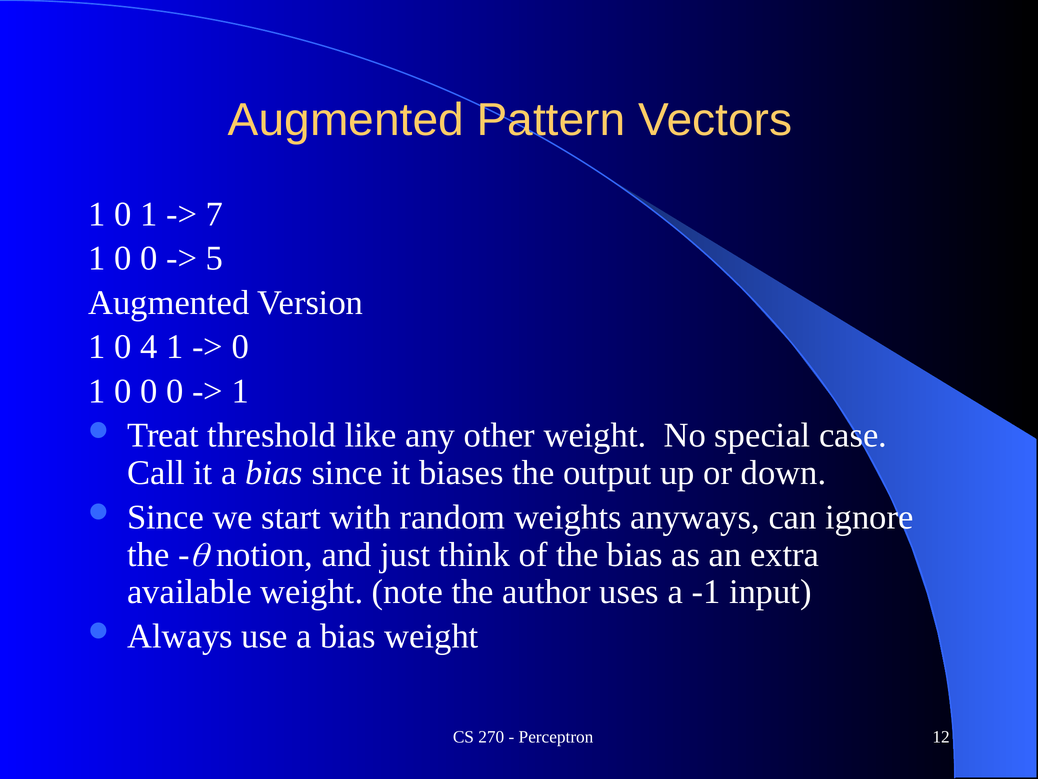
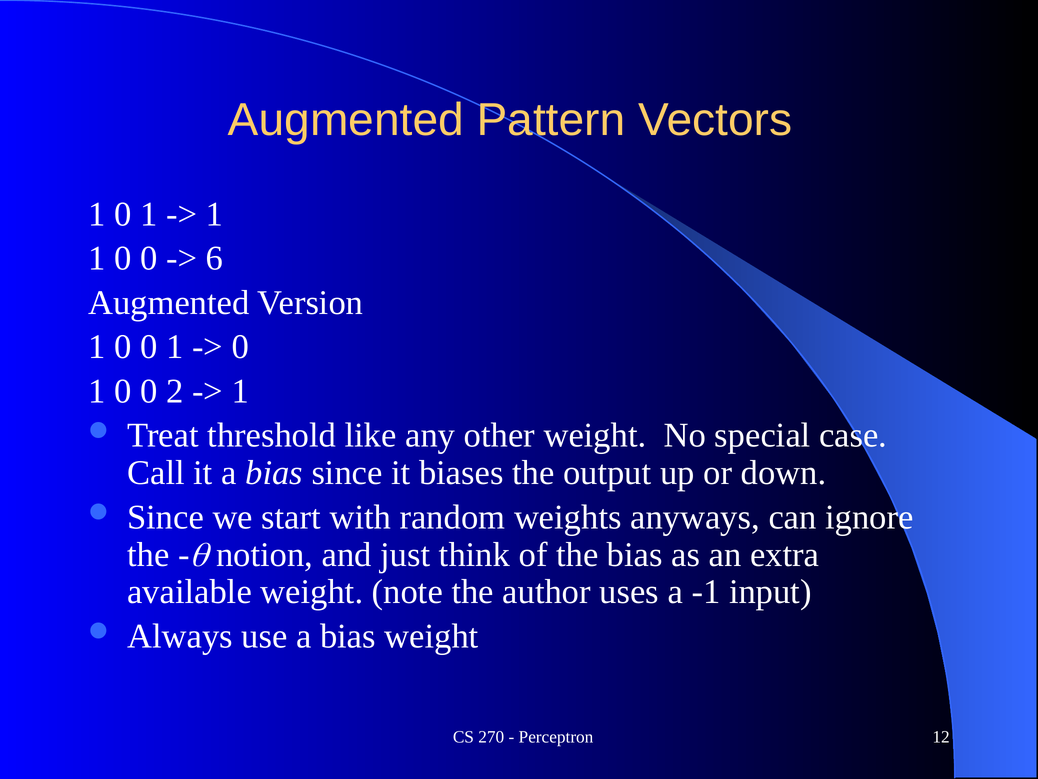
7: 7 -> 1 (214, 214)
5: 5 -> 6 (214, 258)
4: 4 -> 0 (149, 347)
0 0 0: 0 -> 2 (175, 391)
